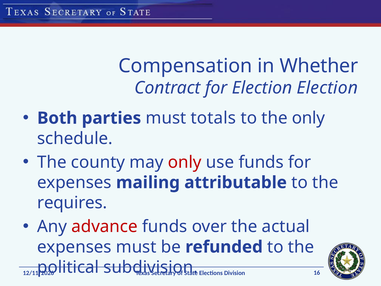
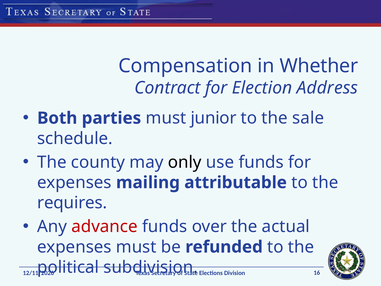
Election Election: Election -> Address (327, 88)
totals: totals -> junior (214, 118)
the only: only -> sale (308, 118)
only colour: red -> black (185, 162)
